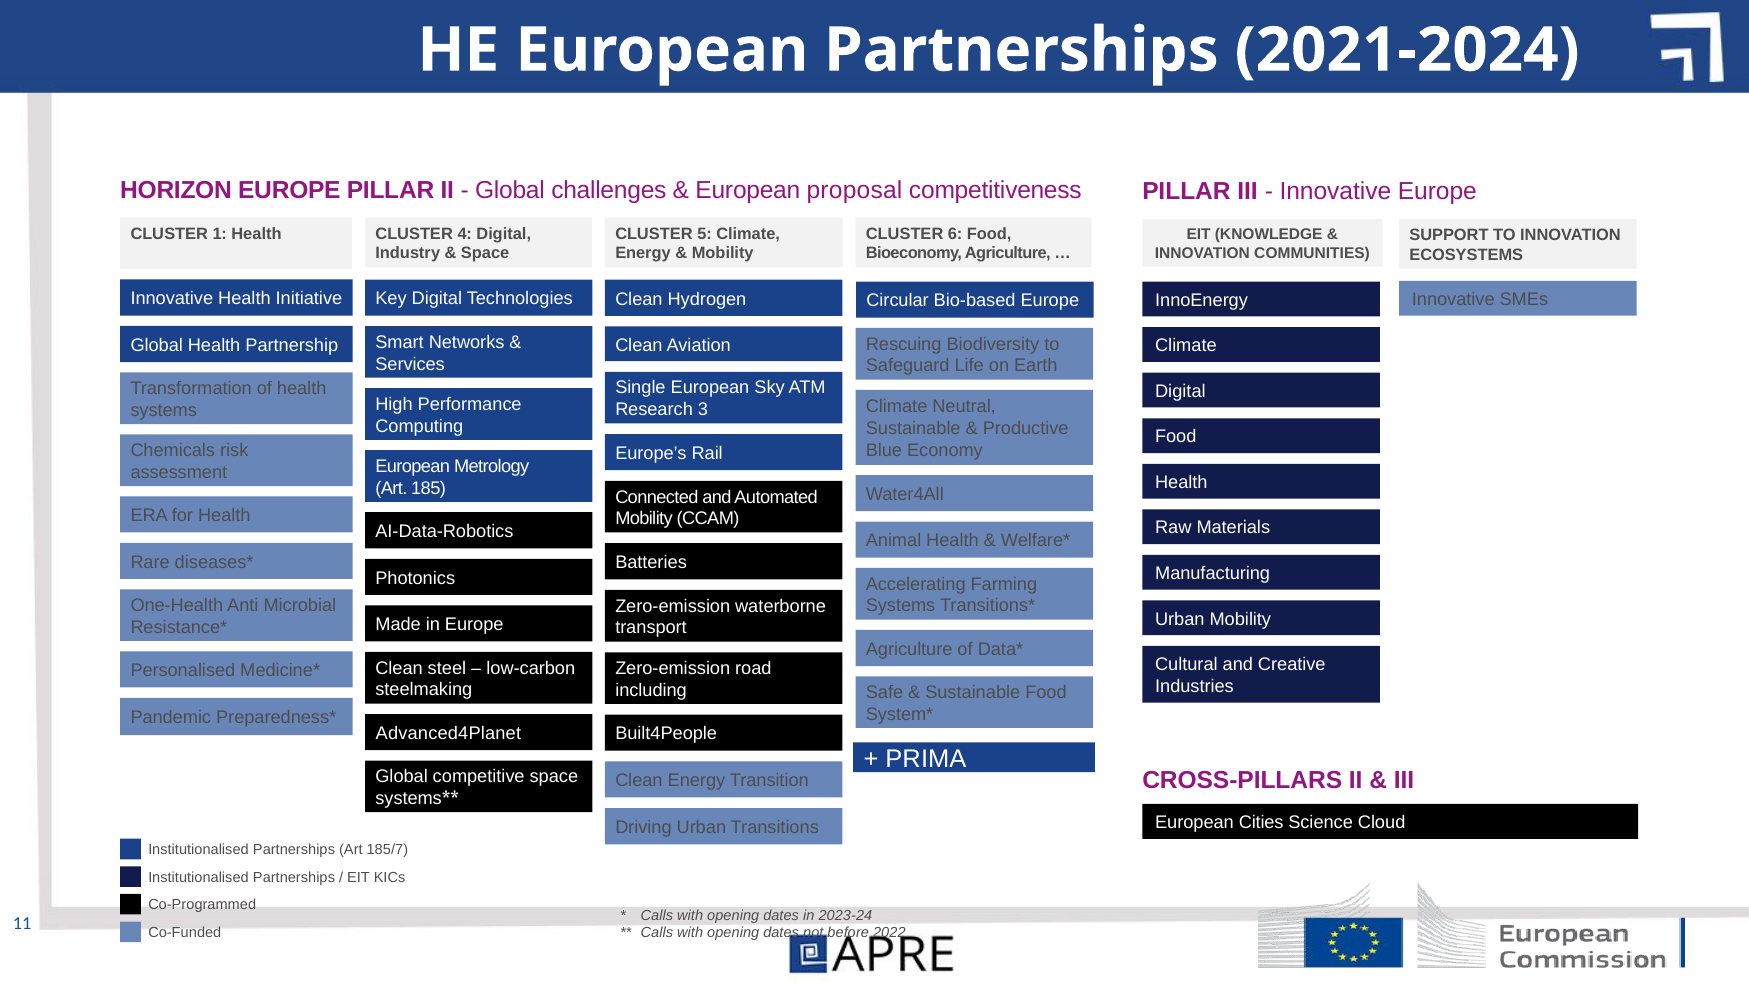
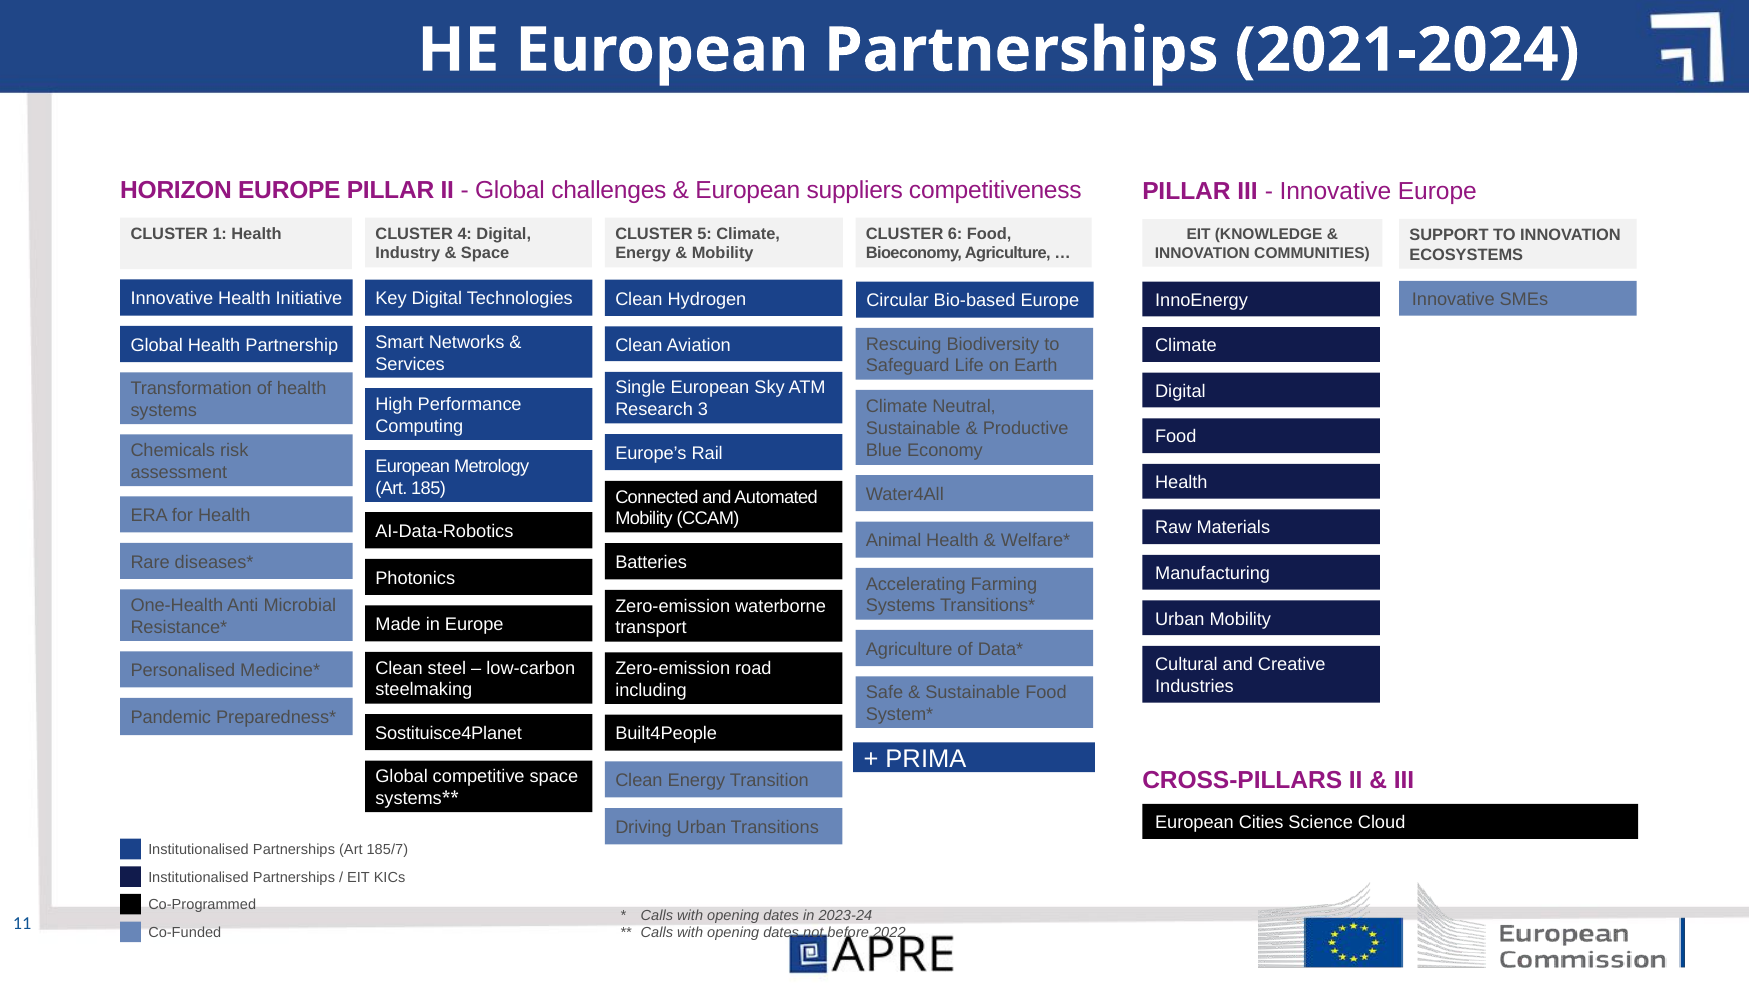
proposal: proposal -> suppliers (855, 191)
Advanced4Planet: Advanced4Planet -> Sostituisce4Planet (449, 733)
